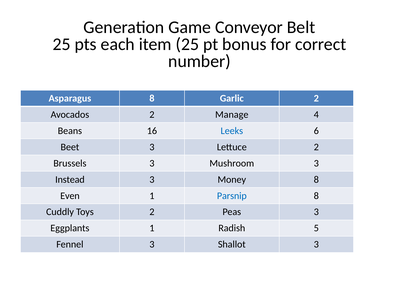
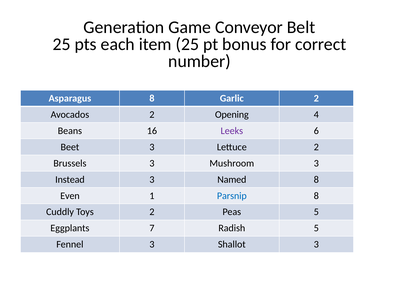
Manage: Manage -> Opening (232, 114)
Leeks colour: blue -> purple (232, 130)
Money: Money -> Named (232, 179)
Peas 3: 3 -> 5 (316, 211)
Eggplants 1: 1 -> 7 (152, 228)
